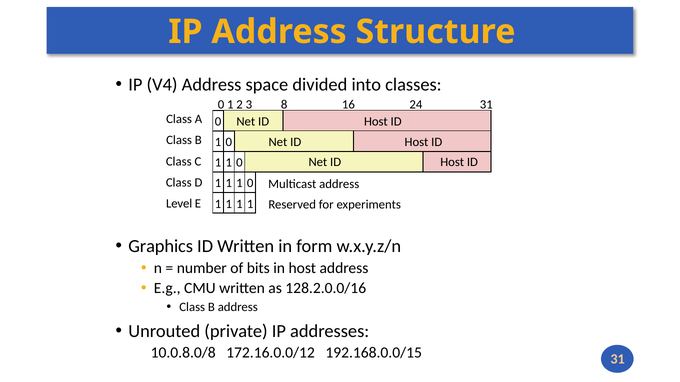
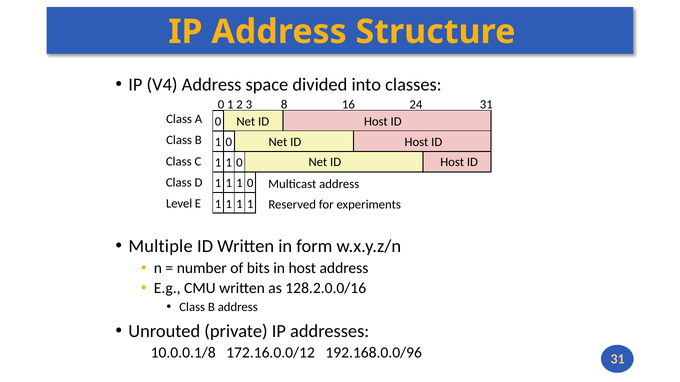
Graphics: Graphics -> Multiple (161, 246)
10.0.8.0/8: 10.0.8.0/8 -> 10.0.0.1/8 (183, 353)
192.168.0.0/15: 192.168.0.0/15 -> 192.168.0.0/96 (374, 353)
